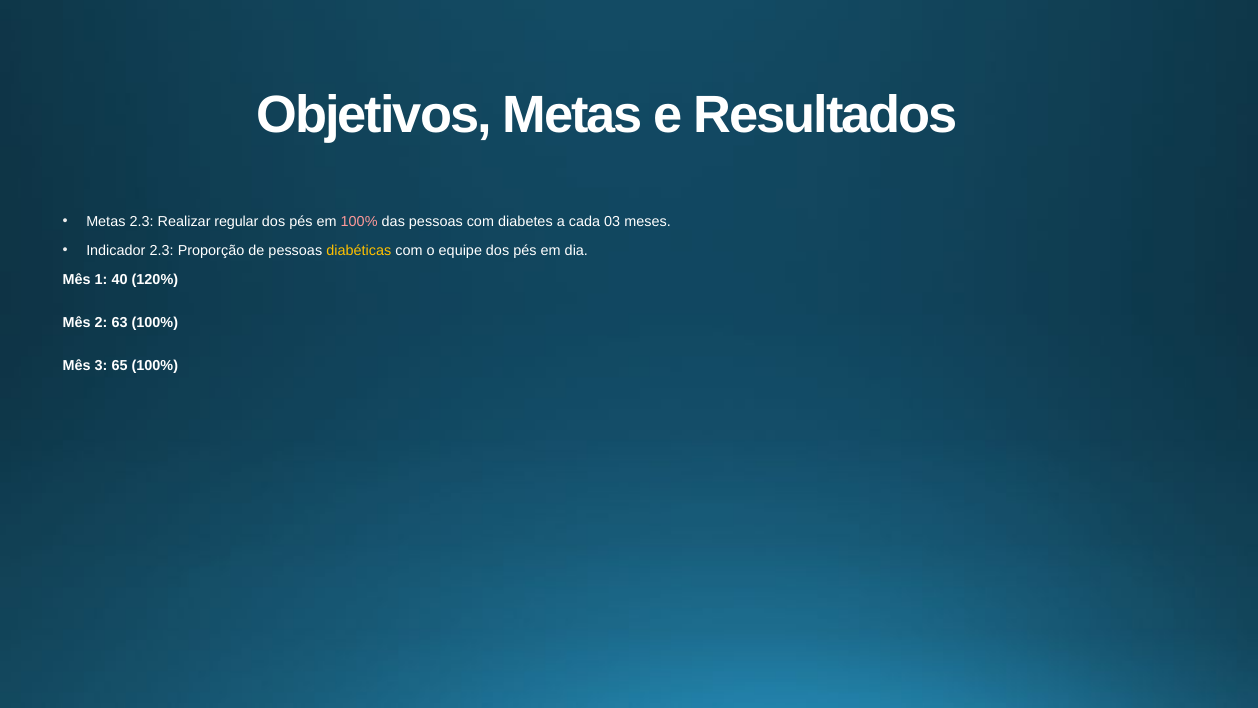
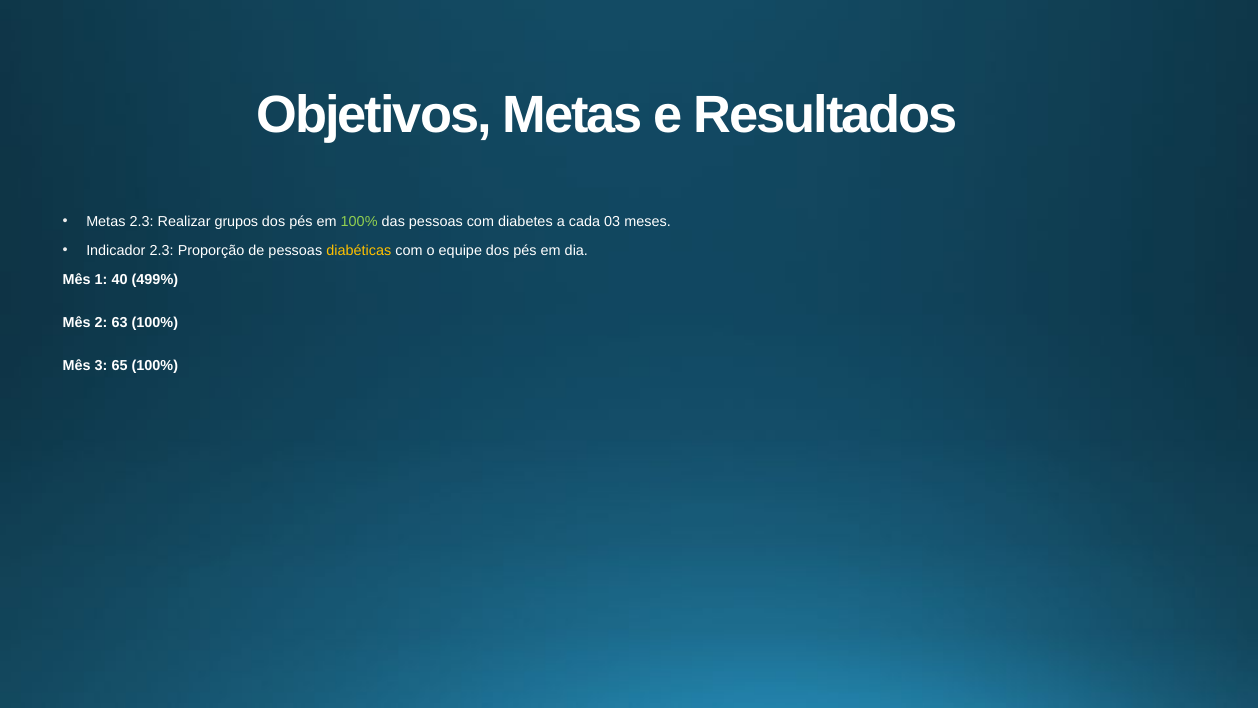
regular: regular -> grupos (236, 221)
100% colour: pink -> light green (359, 221)
120%: 120% -> 499% (155, 280)
